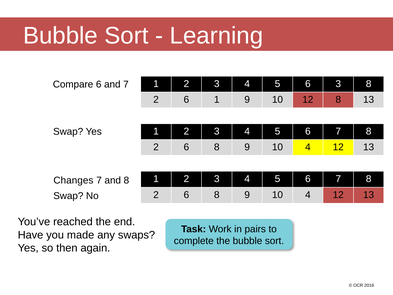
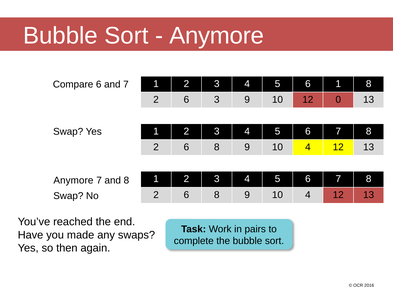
Learning: Learning -> Anymore (217, 36)
6 3: 3 -> 1 (338, 84)
6 1: 1 -> 3 (217, 99)
12 8: 8 -> 0 (338, 99)
Changes: Changes -> Anymore (73, 180)
